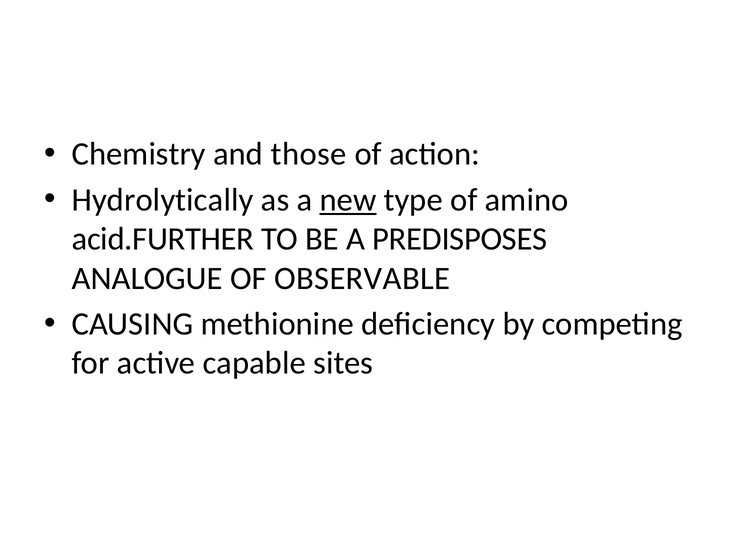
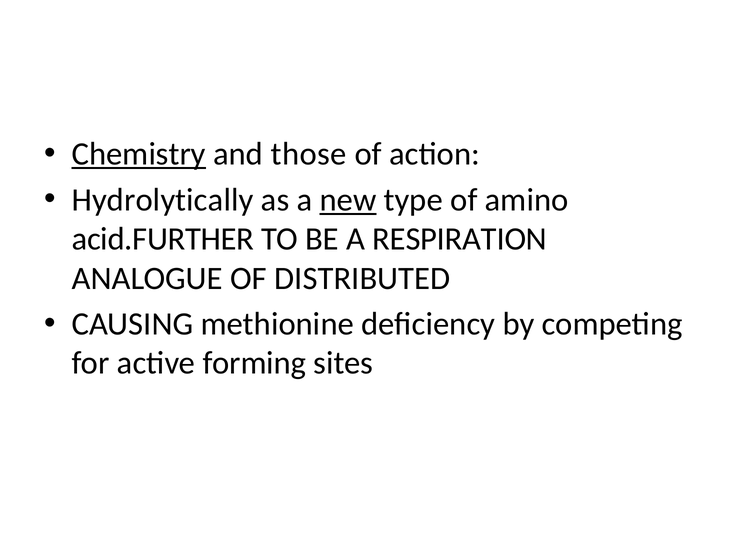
Chemistry underline: none -> present (139, 154)
PREDISPOSES: PREDISPOSES -> RESPIRATION (460, 239)
OBSERVABLE: OBSERVABLE -> DISTRIBUTED (362, 278)
capable: capable -> forming (254, 363)
